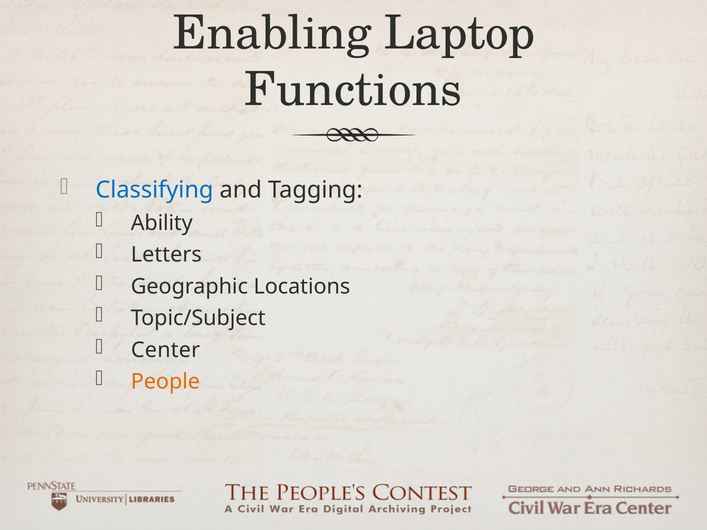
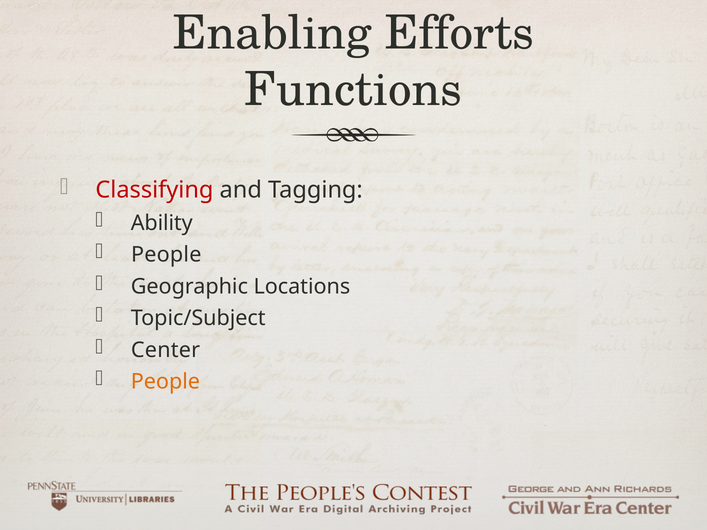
Laptop: Laptop -> Efforts (459, 33)
Classifying colour: blue -> red (154, 190)
Letters: Letters -> People (166, 255)
